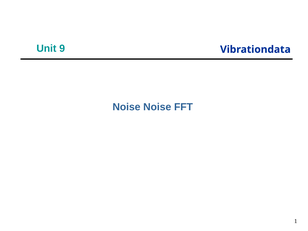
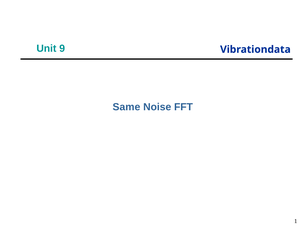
Noise: Noise -> Same (126, 107)
